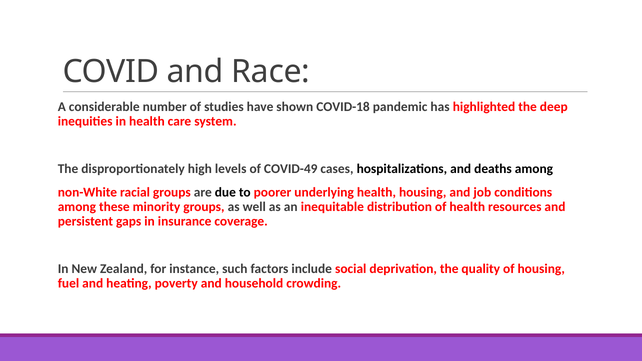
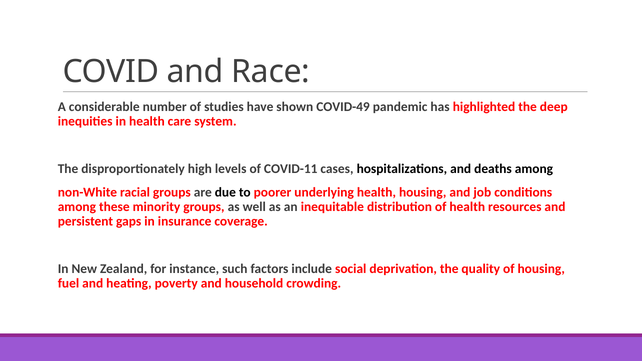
COVID-18: COVID-18 -> COVID-49 (343, 107)
COVID-49: COVID-49 -> COVID-11 (291, 169)
